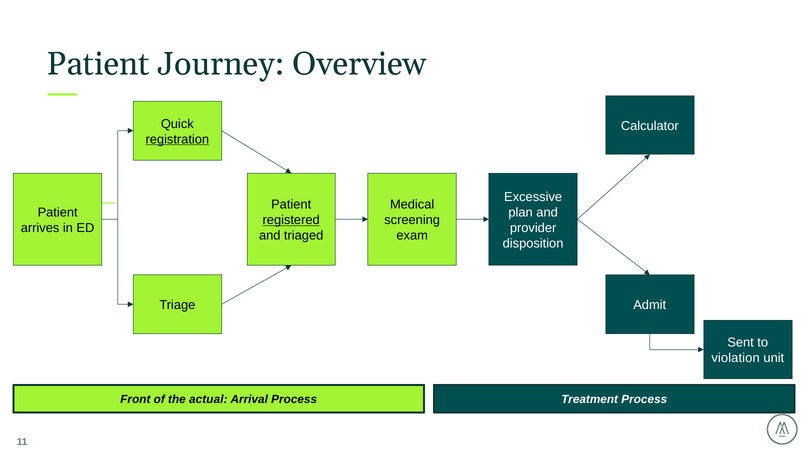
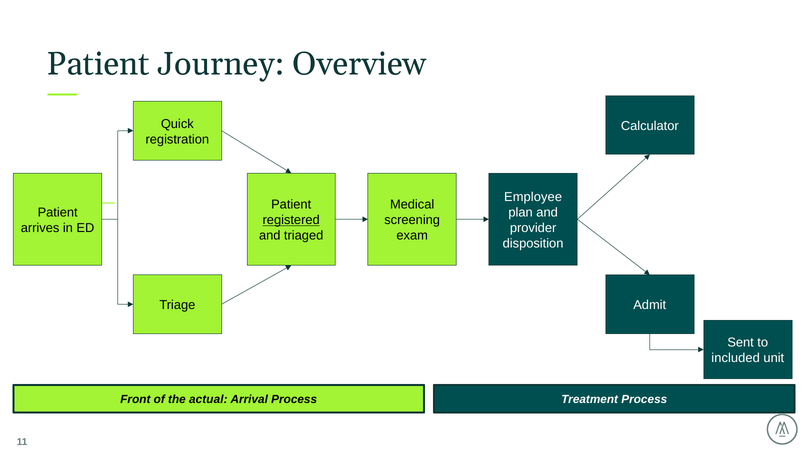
registration underline: present -> none (177, 139)
Excessive: Excessive -> Employee (533, 197)
violation: violation -> included (736, 358)
